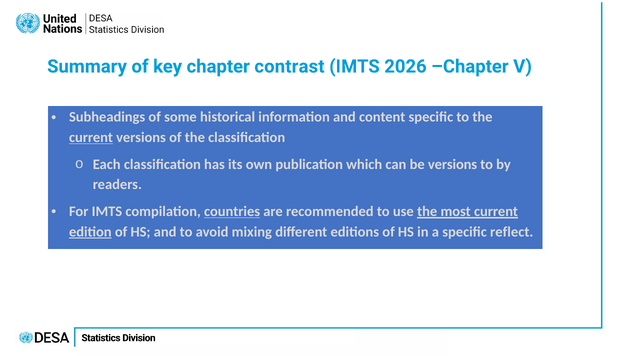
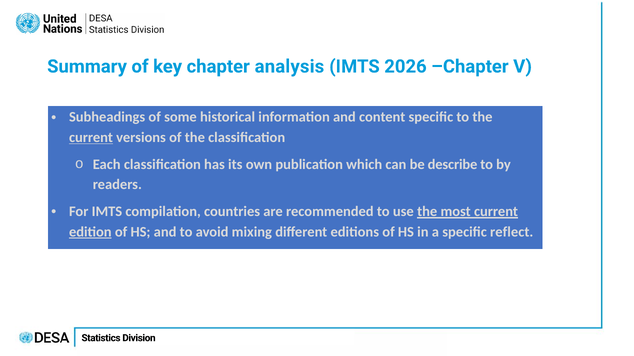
contrast: contrast -> analysis (289, 67)
be versions: versions -> describe (453, 165)
countries underline: present -> none (232, 212)
